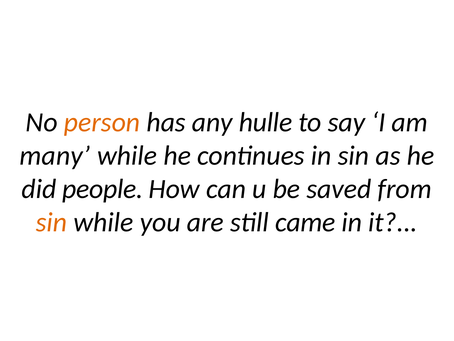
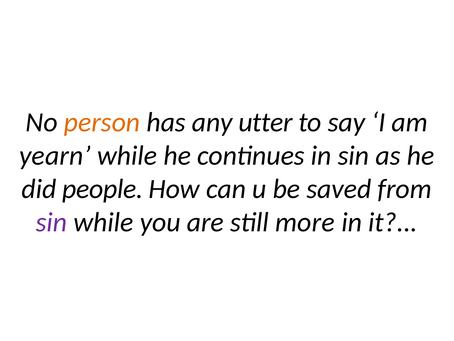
hulle: hulle -> utter (266, 122)
many: many -> yearn (55, 156)
sin colour: orange -> purple (51, 222)
came: came -> more (305, 222)
